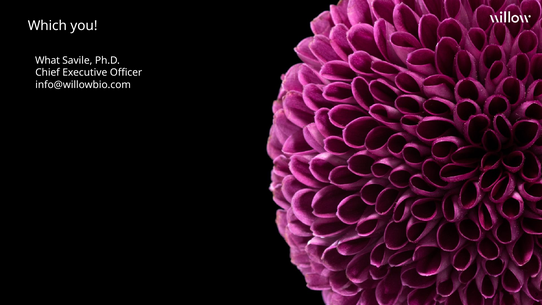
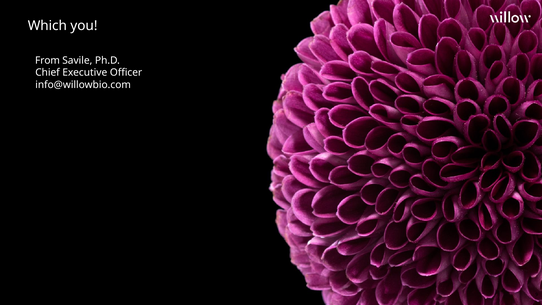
What: What -> From (47, 60)
